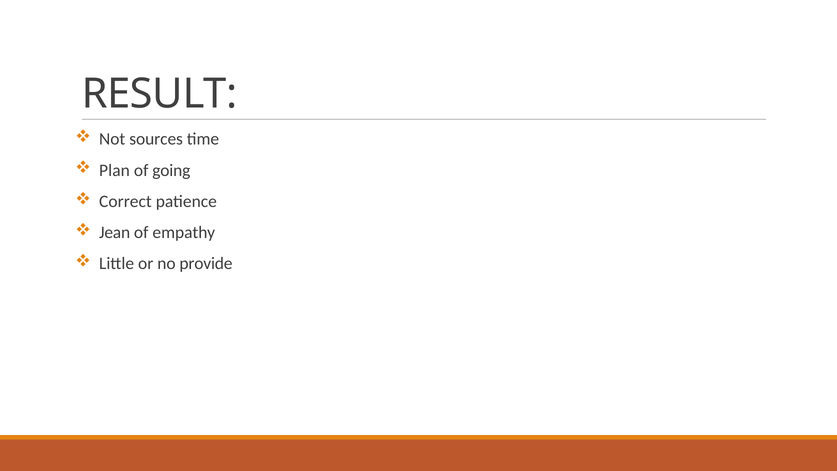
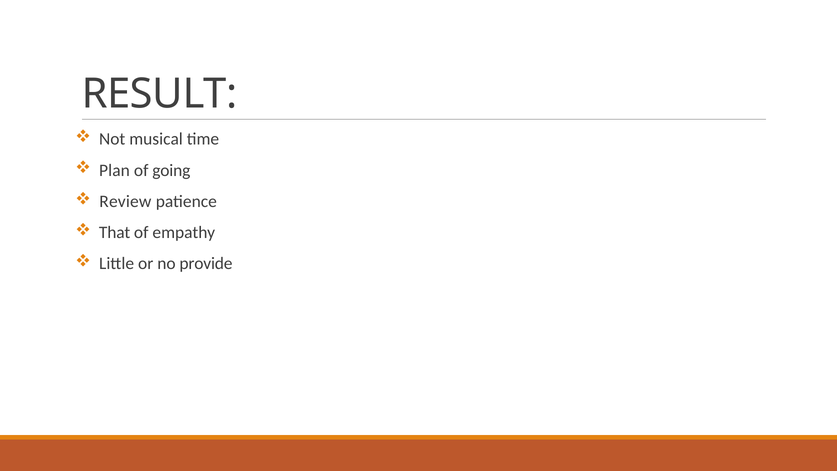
sources: sources -> musical (156, 139)
Correct: Correct -> Review (125, 201)
Jean: Jean -> That (115, 232)
